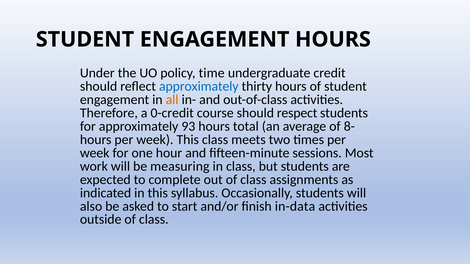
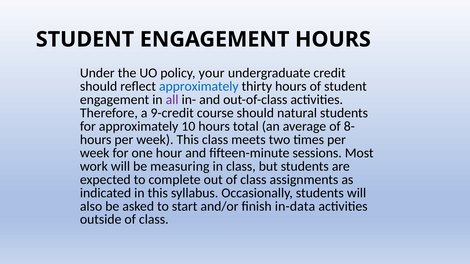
time: time -> your (212, 73)
all colour: orange -> purple (172, 100)
0-credit: 0-credit -> 9-credit (172, 113)
respect: respect -> natural (297, 113)
93: 93 -> 10 (188, 126)
